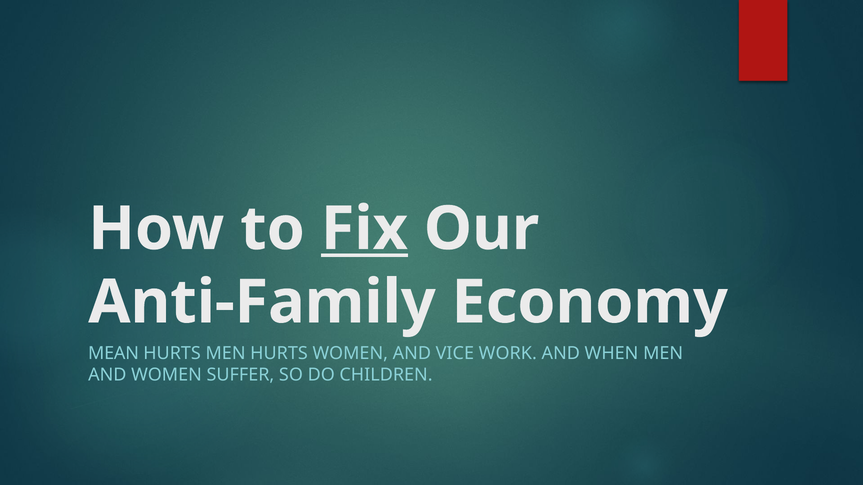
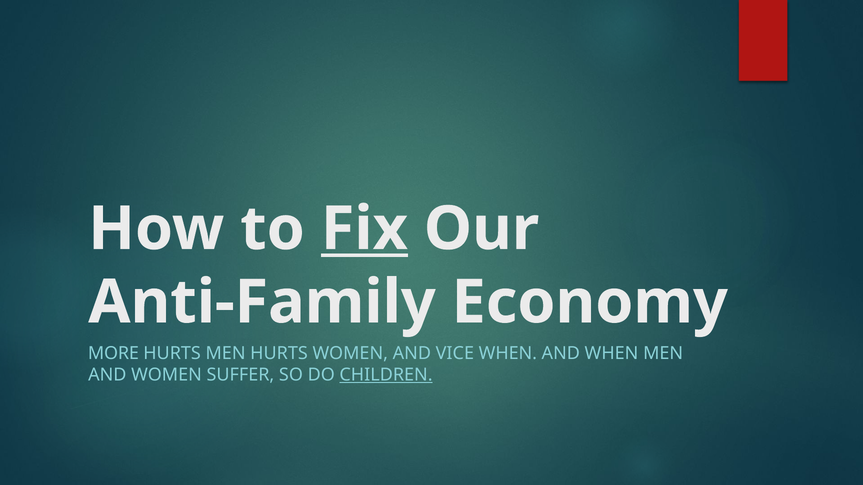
MEAN: MEAN -> MORE (113, 353)
VICE WORK: WORK -> WHEN (508, 353)
CHILDREN underline: none -> present (386, 375)
